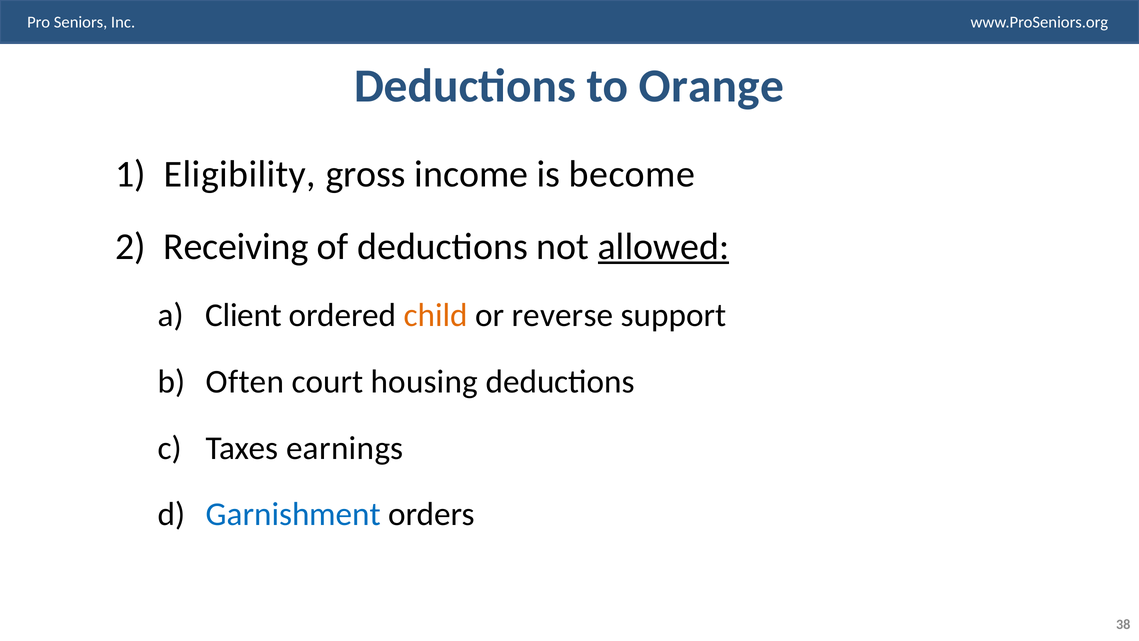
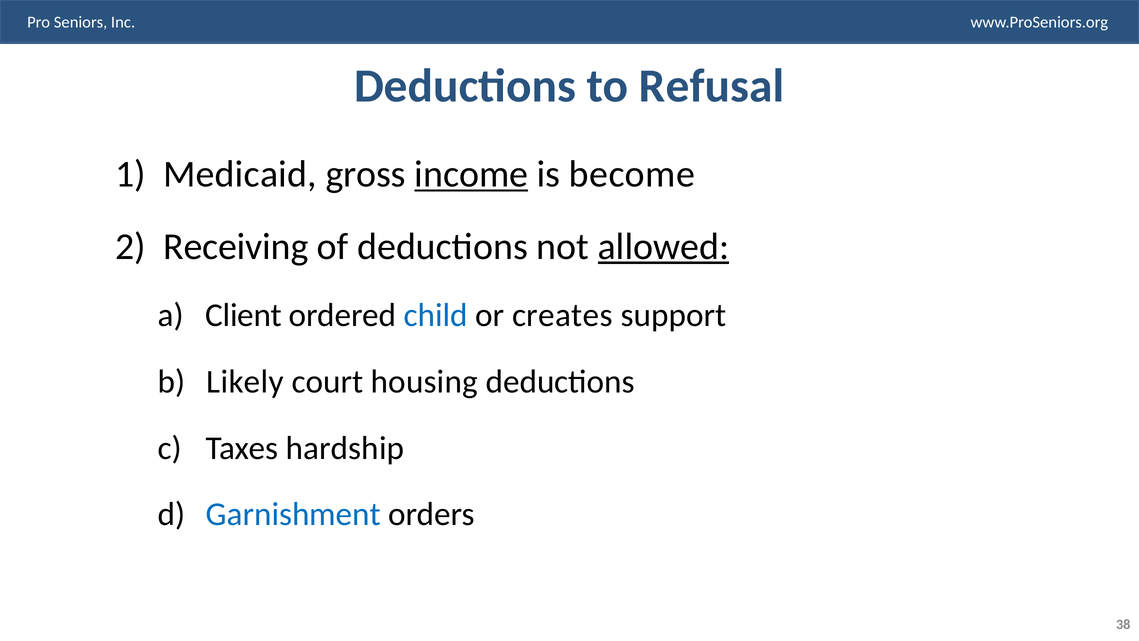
Orange: Orange -> Refusal (711, 86)
Eligibility: Eligibility -> Medicaid (240, 174)
income underline: none -> present (471, 174)
child colour: orange -> blue (436, 315)
reverse: reverse -> creates (562, 315)
Often: Often -> Likely (245, 382)
earnings: earnings -> hardship (345, 448)
